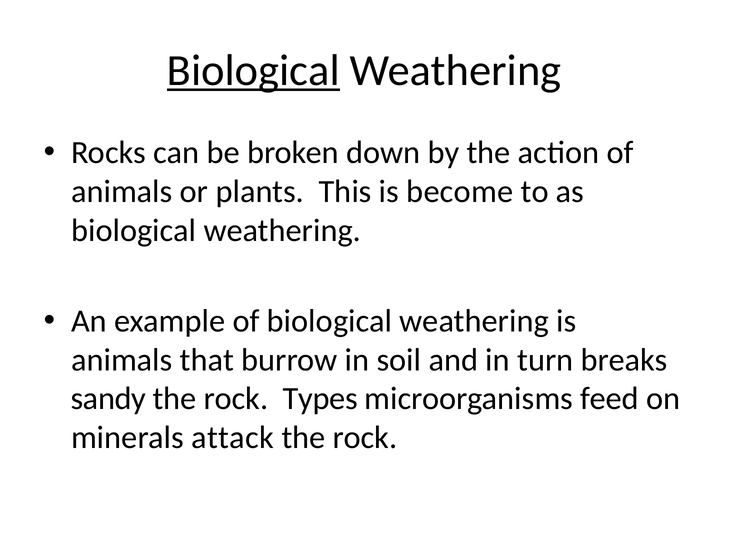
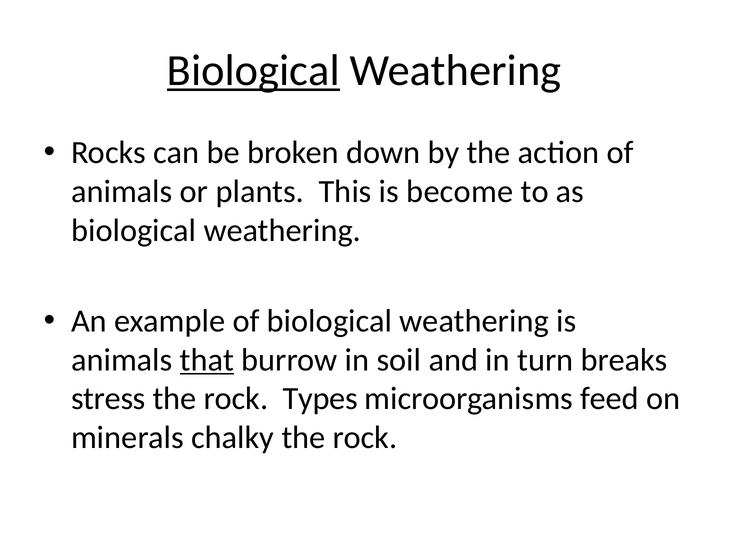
that underline: none -> present (207, 360)
sandy: sandy -> stress (108, 399)
attack: attack -> chalky (233, 438)
